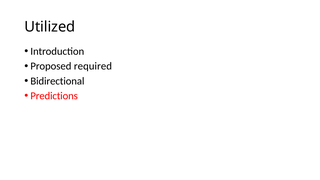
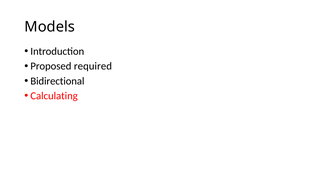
Utilized: Utilized -> Models (50, 27)
Predictions: Predictions -> Calculating (54, 96)
